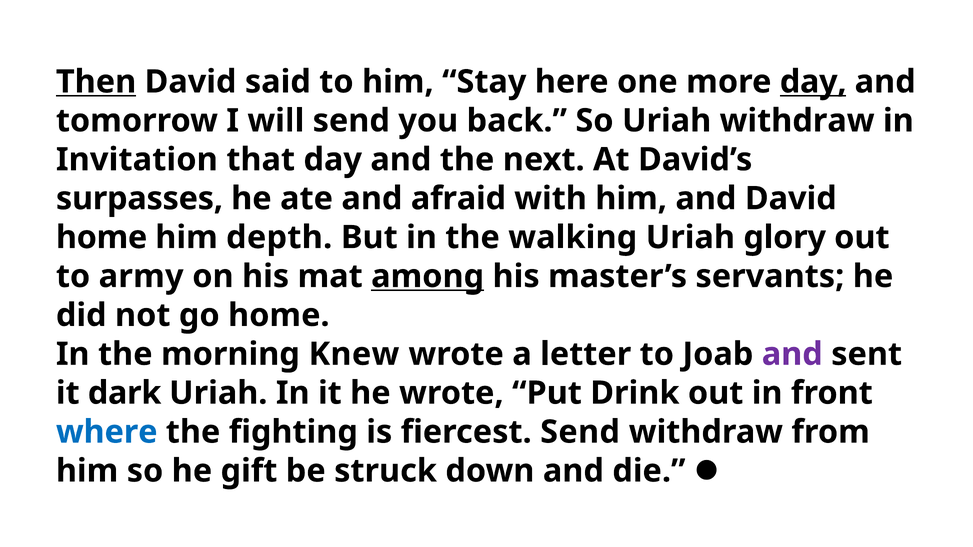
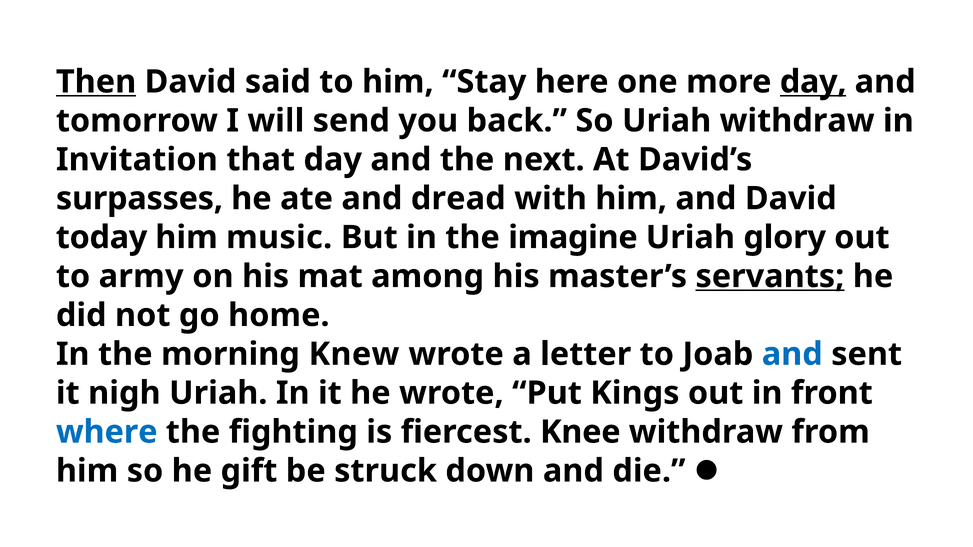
afraid: afraid -> dread (458, 199)
home: home -> today (102, 238)
depth: depth -> music (279, 238)
walking: walking -> imagine (573, 238)
among underline: present -> none (428, 276)
servants underline: none -> present (770, 276)
and colour: purple -> blue (792, 354)
dark: dark -> nigh (124, 393)
Drink: Drink -> Kings (635, 393)
fiercest Send: Send -> Knee (580, 432)
